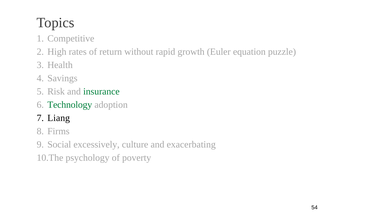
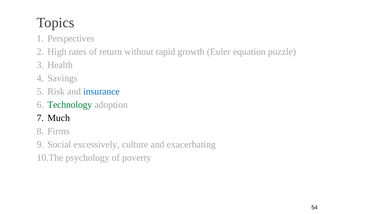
Competitive: Competitive -> Perspectives (71, 38)
insurance colour: green -> blue (101, 91)
Liang: Liang -> Much (59, 118)
